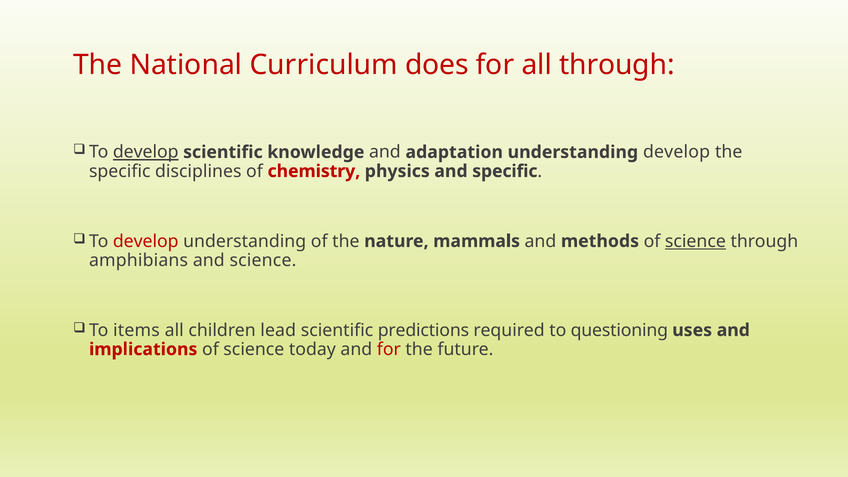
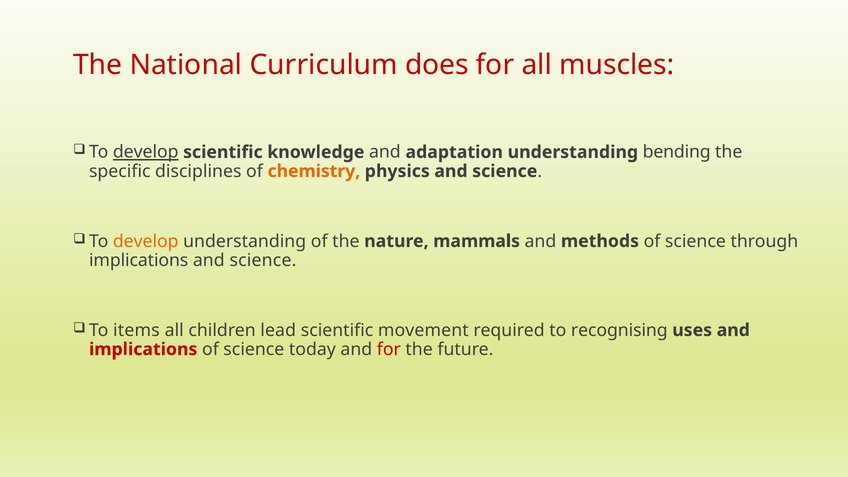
all through: through -> muscles (617, 65)
understanding develop: develop -> bending (677, 152)
chemistry colour: red -> orange (314, 171)
physics and specific: specific -> science (505, 171)
develop colour: red -> orange (146, 241)
science underline: present -> none (695, 241)
amphibians: amphibians -> implications (139, 260)
predictions: predictions -> movement (423, 330)
questioning: questioning -> recognising (619, 330)
